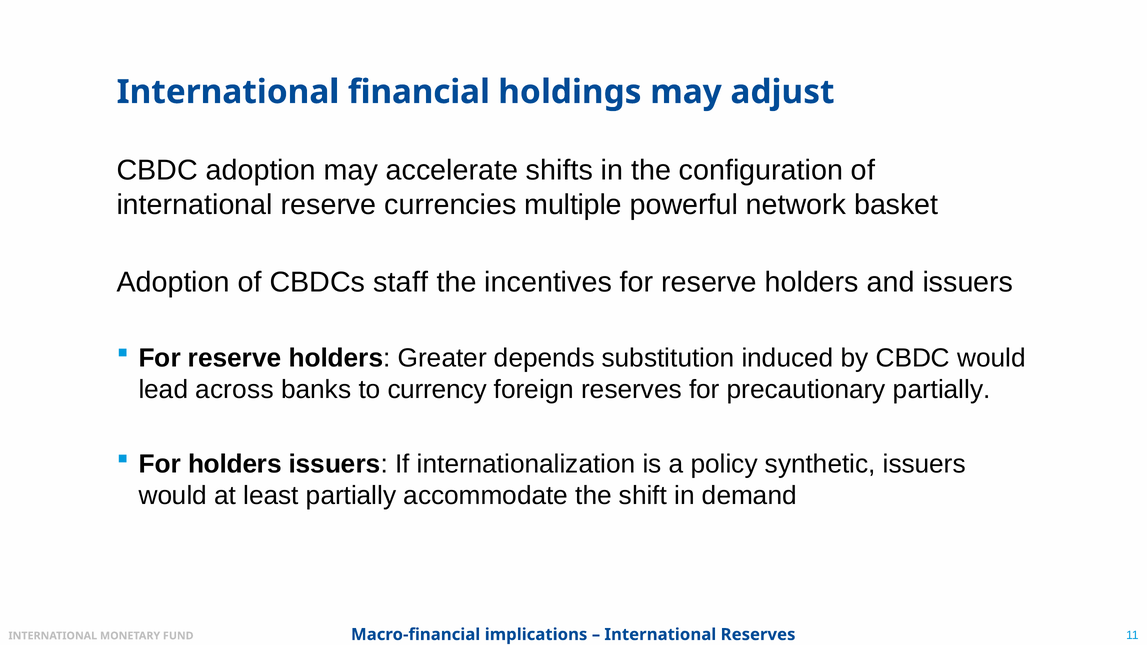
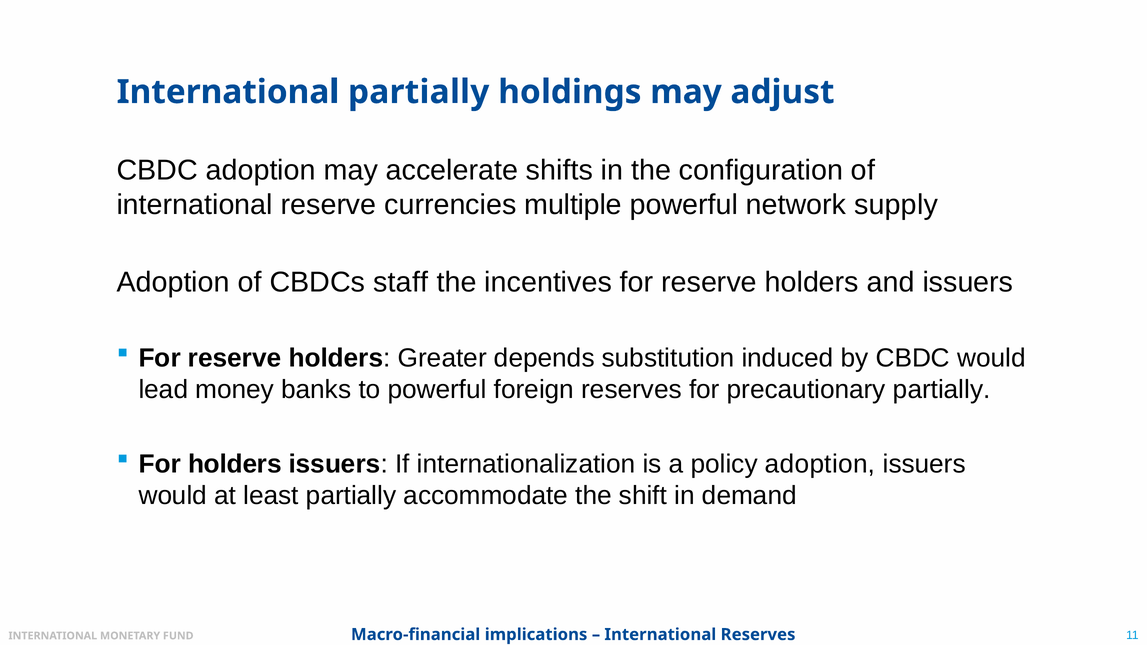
International financial: financial -> partially (419, 92)
basket: basket -> supply (896, 205)
across: across -> money (235, 390)
to currency: currency -> powerful (437, 390)
policy synthetic: synthetic -> adoption (820, 464)
